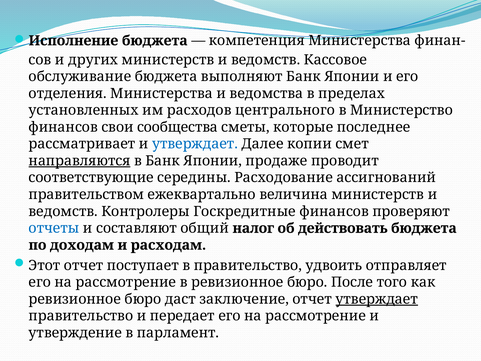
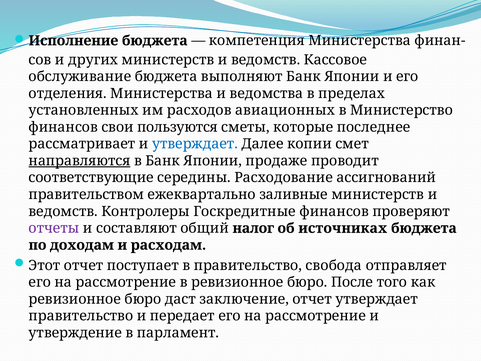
центрального: центрального -> авиационных (285, 110)
сообщества: сообщества -> пользуются (178, 127)
величина: величина -> заливные (294, 194)
отчеты colour: blue -> purple (54, 228)
действовать: действовать -> источниках (343, 228)
удвоить: удвоить -> свобода (334, 265)
утверждает underline: present -> none (377, 299)
